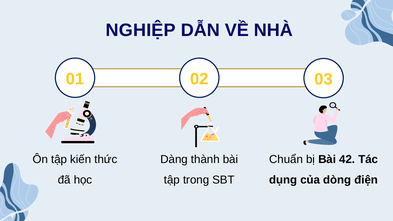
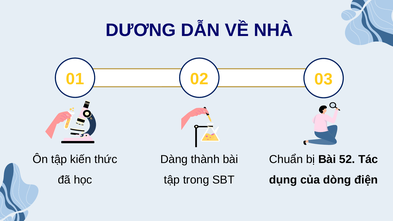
NGHIỆP: NGHIỆP -> DƯƠNG (141, 30)
42: 42 -> 52 (347, 159)
